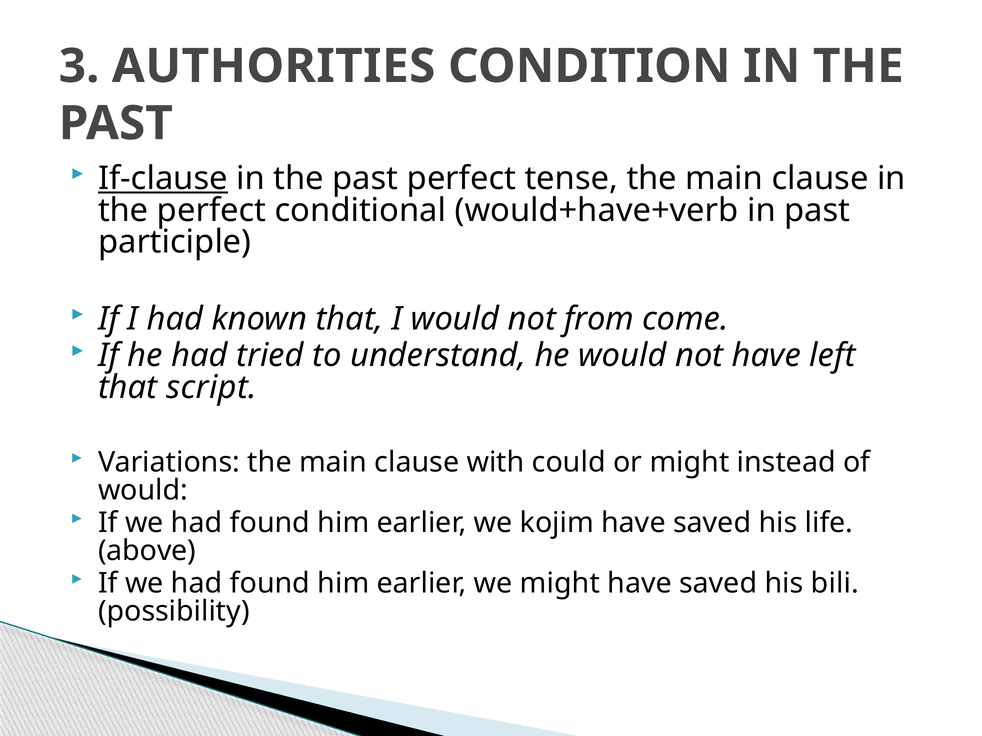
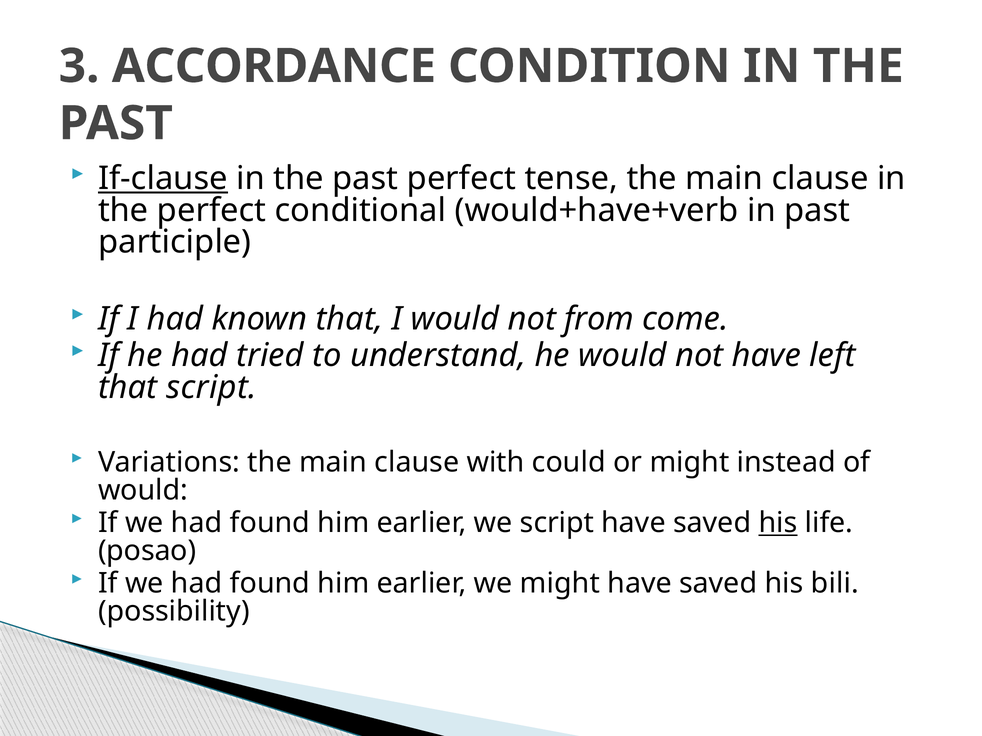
AUTHORITIES: AUTHORITIES -> ACCORDANCE (274, 66)
we kojim: kojim -> script (557, 523)
his underline: none -> present (778, 523)
above: above -> posao (147, 551)
